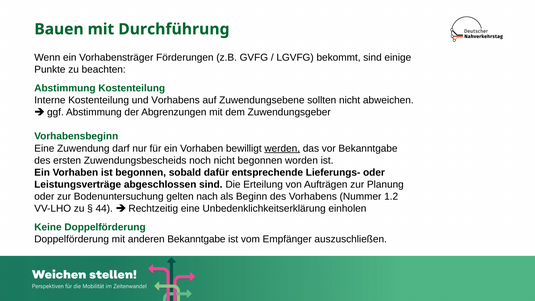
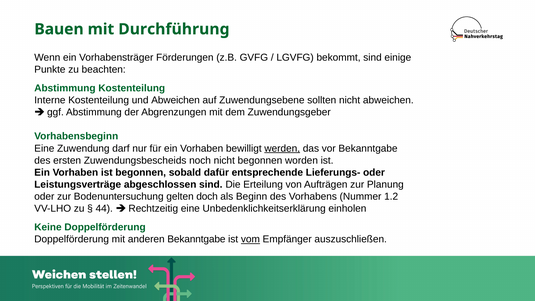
und Vorhabens: Vorhabens -> Abweichen (176, 100)
nach: nach -> doch (207, 196)
vom underline: none -> present (250, 239)
